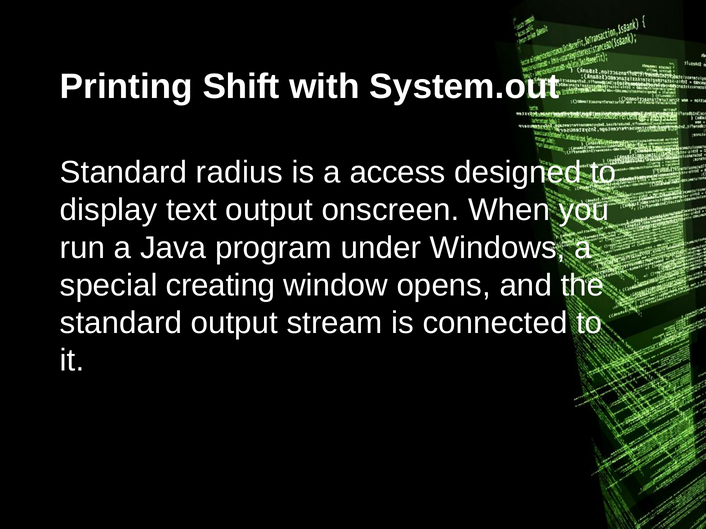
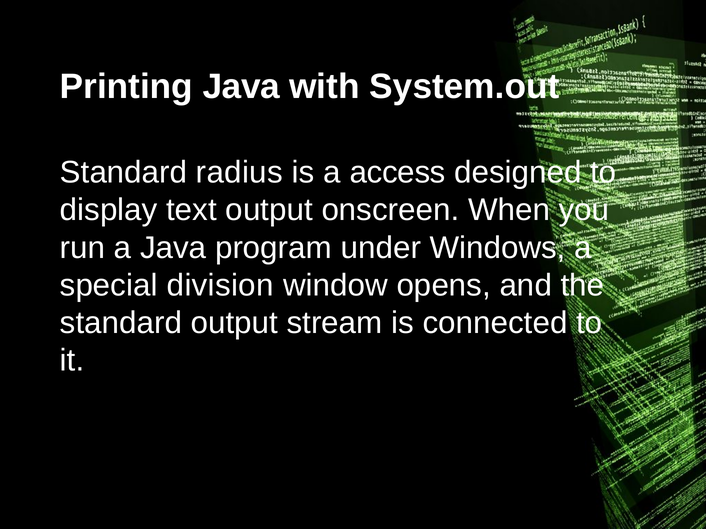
Printing Shift: Shift -> Java (241, 87)
creating: creating -> division (220, 286)
